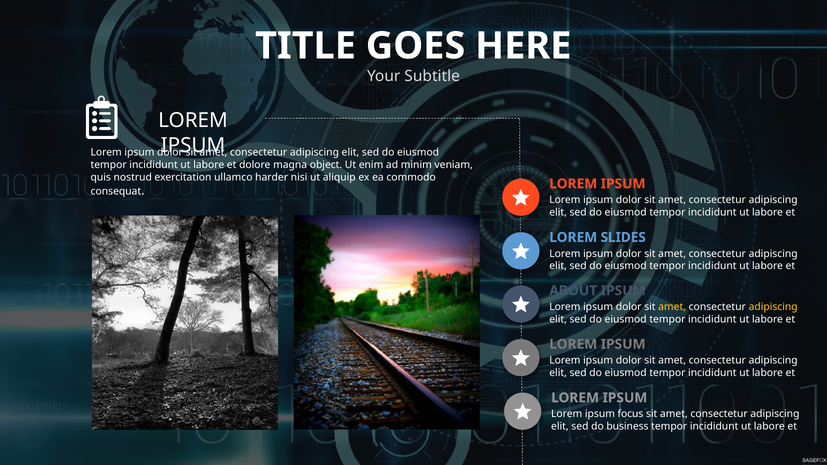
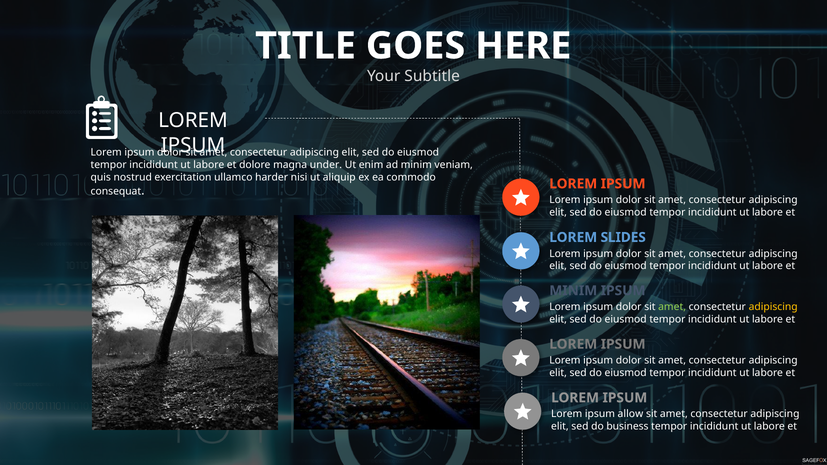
object: object -> under (326, 165)
ABOUT: ABOUT -> MINIM (573, 291)
amet colour: yellow -> light green (672, 307)
focus: focus -> allow (630, 414)
